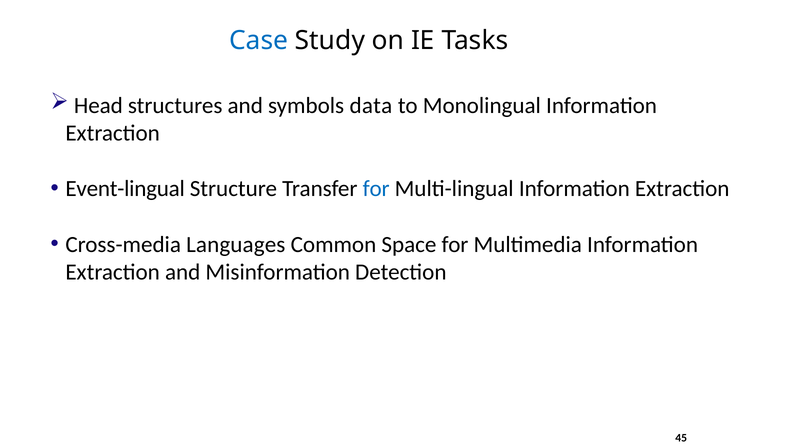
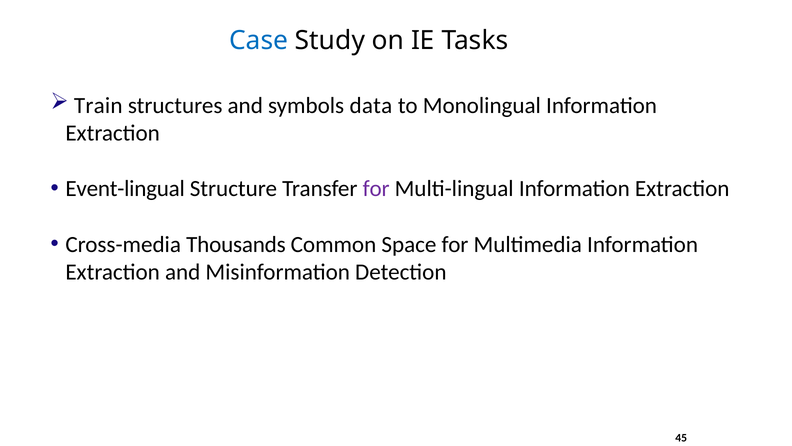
Head: Head -> Train (98, 105)
for colour: blue -> purple (376, 189)
Languages: Languages -> Thousands (236, 244)
